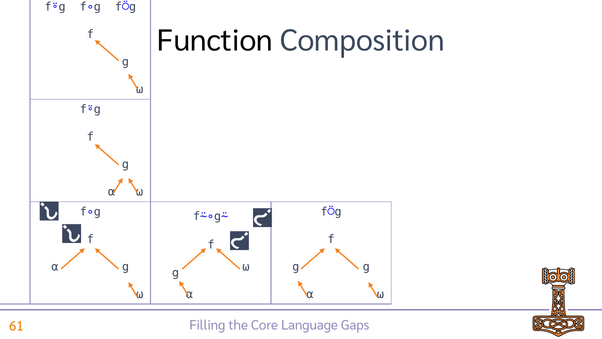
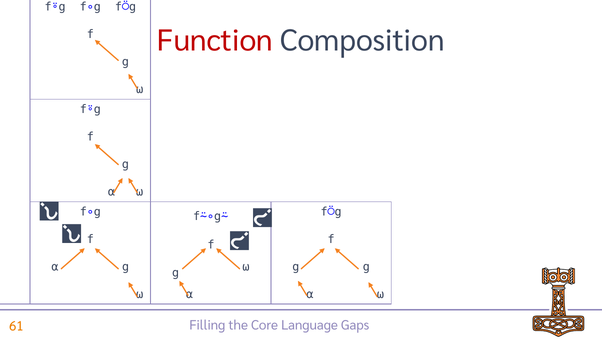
Function colour: black -> red (215, 41)
